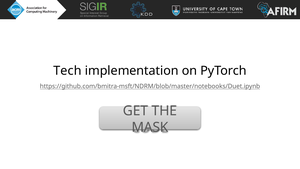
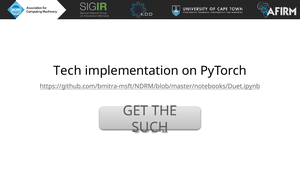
MASK: MASK -> SUCH (150, 127)
